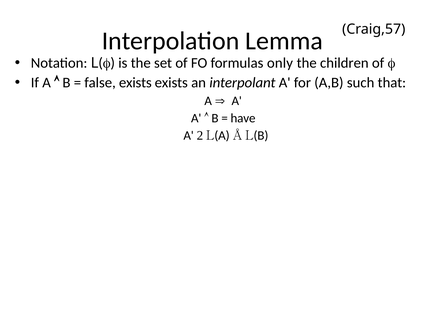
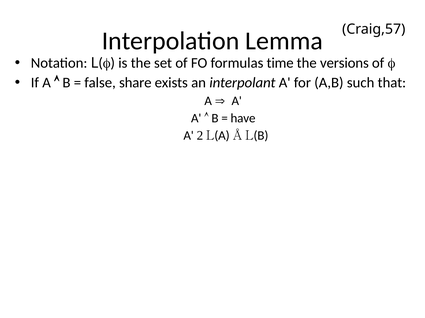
only: only -> time (280, 63)
children: children -> versions (344, 63)
false exists: exists -> share (135, 83)
